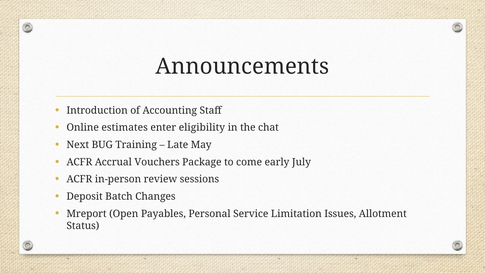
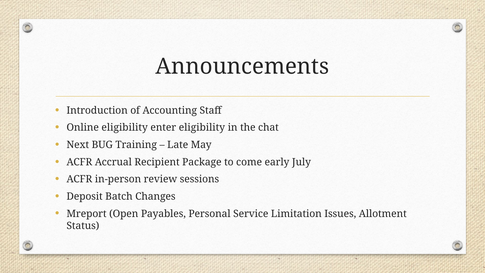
Online estimates: estimates -> eligibility (125, 128)
Vouchers: Vouchers -> Recipient (157, 162)
